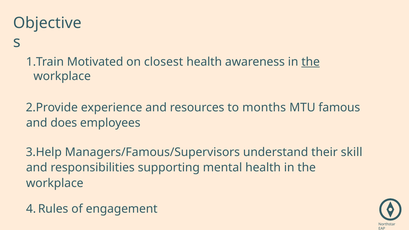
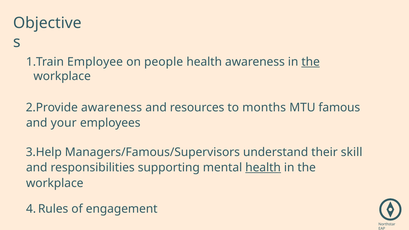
Motivated: Motivated -> Employee (95, 62)
closest: closest -> people (164, 62)
experience: experience -> awareness (112, 108)
does: does -> your (64, 123)
health underline: none -> present (263, 168)
